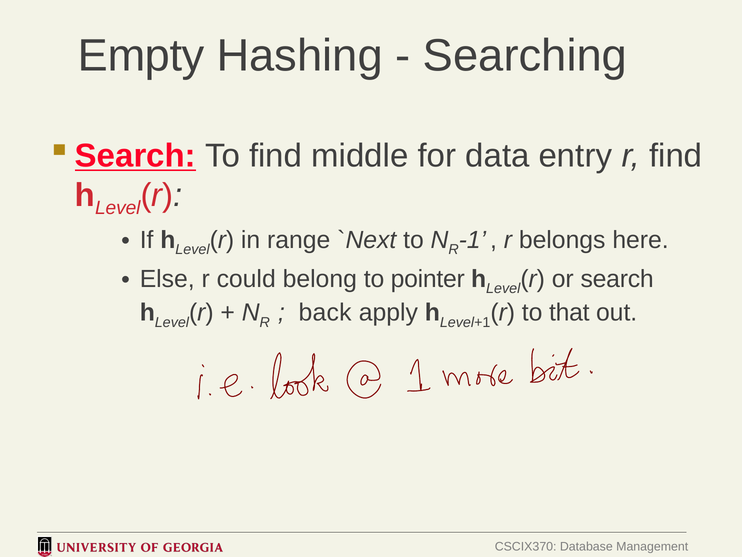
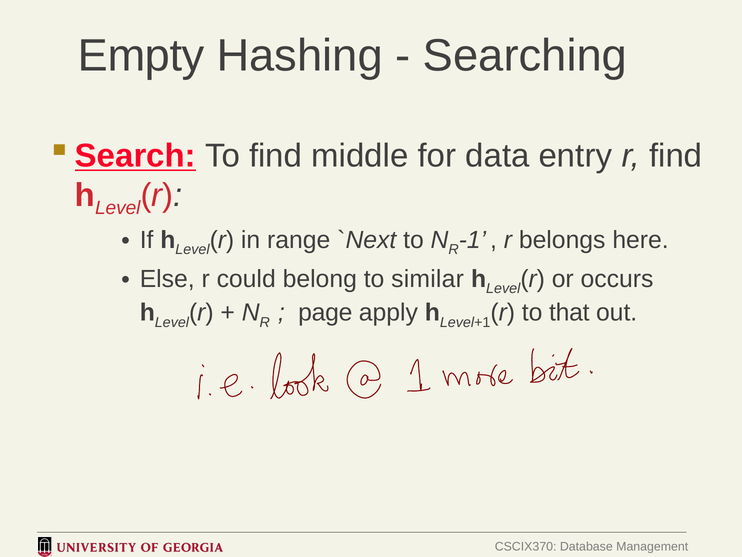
pointer: pointer -> similar (428, 279)
search: search -> occurs (617, 279)
back: back -> page (325, 313)
